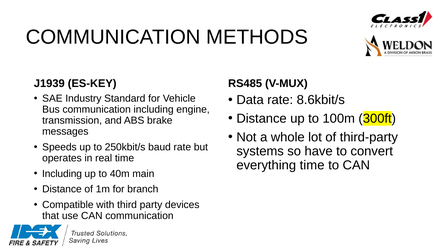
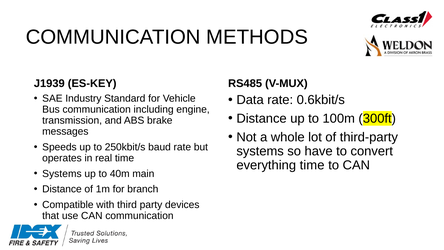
8.6kbit/s: 8.6kbit/s -> 0.6kbit/s (321, 100)
Including: Including -> Systems (62, 173)
